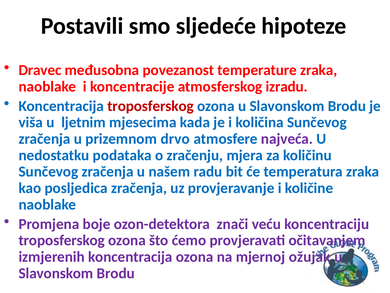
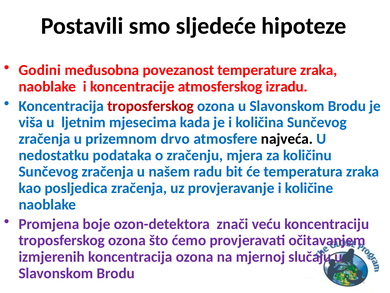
Dravec: Dravec -> Godini (40, 70)
najveća colour: purple -> black (287, 139)
ožujak: ožujak -> slučaju (310, 256)
